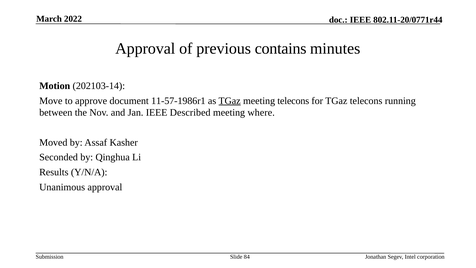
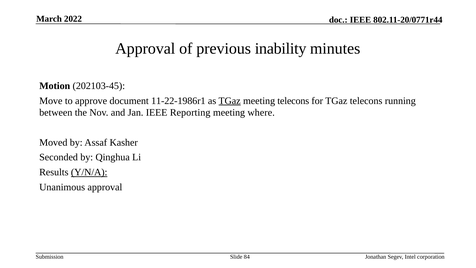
contains: contains -> inability (281, 49)
202103-14: 202103-14 -> 202103-45 (99, 86)
11-57-1986r1: 11-57-1986r1 -> 11-22-1986r1 (178, 101)
Described: Described -> Reporting (190, 113)
Y/N/A underline: none -> present (89, 172)
